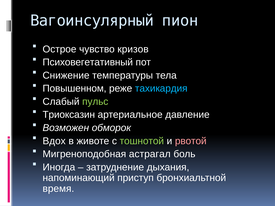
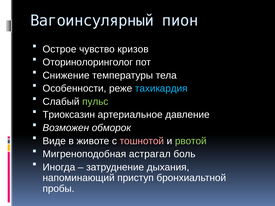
Психовегетативный: Психовегетативный -> Оторинолоринголог (88, 62)
Повышенном: Повышенном -> Особенности (74, 89)
Вдох: Вдох -> Виде (54, 141)
тошнотой colour: light green -> pink (142, 141)
рвотой colour: pink -> light green (191, 141)
время: время -> пробы (58, 189)
